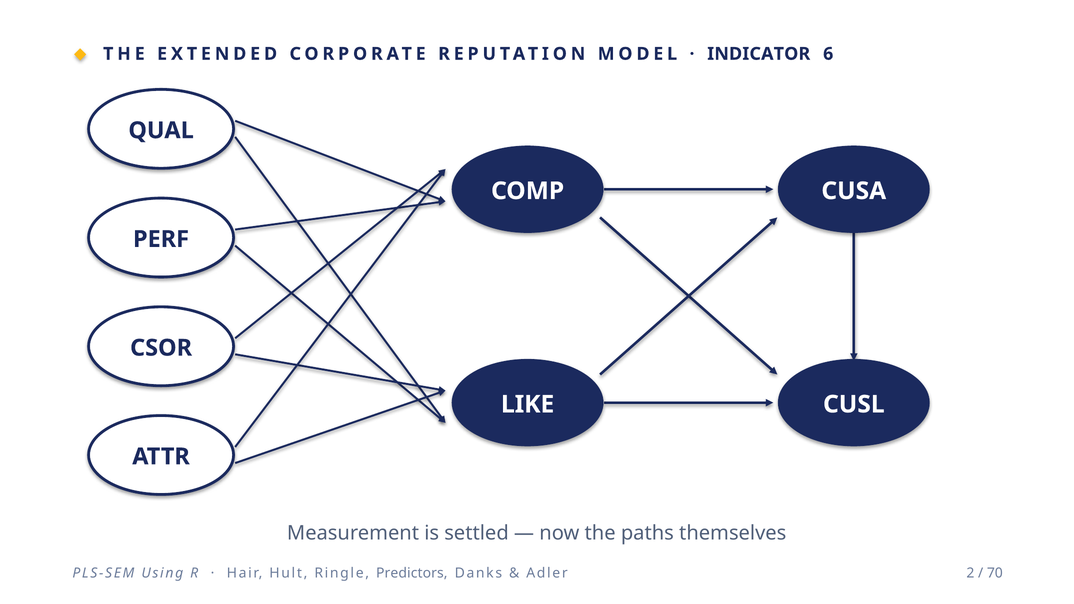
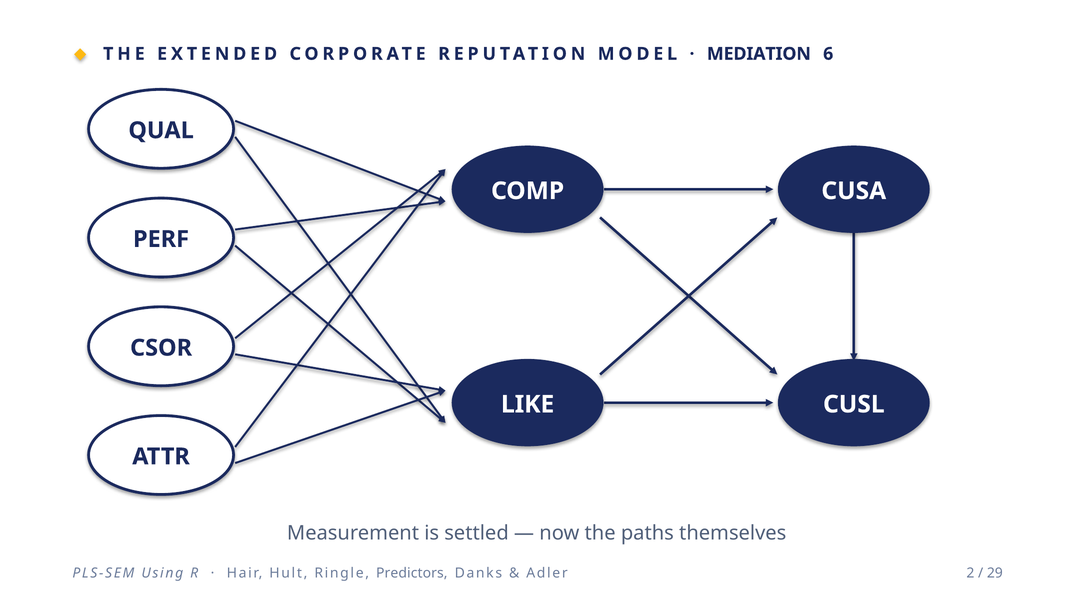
INDICATOR: INDICATOR -> MEDIATION (759, 54)
70: 70 -> 29 (995, 573)
